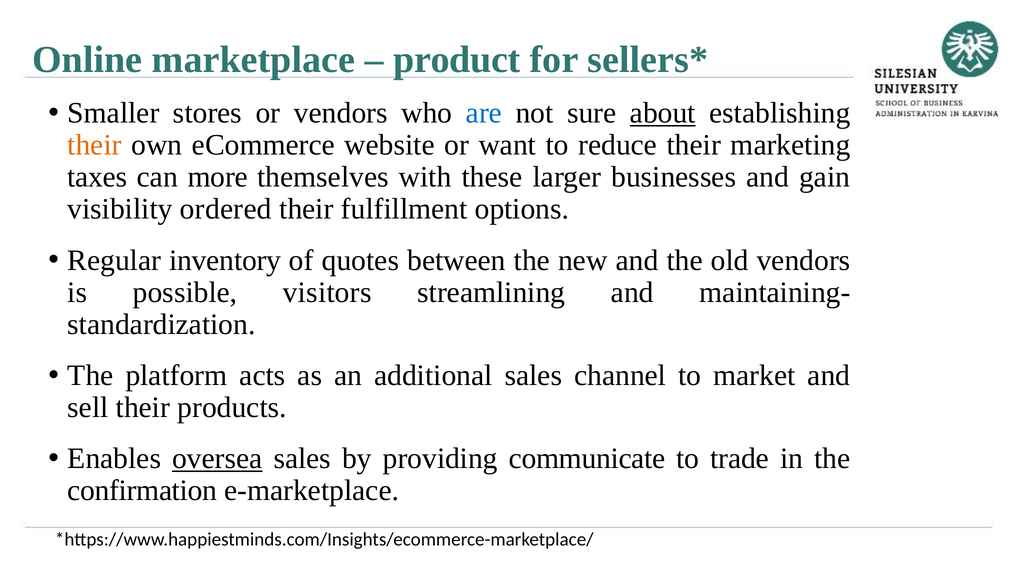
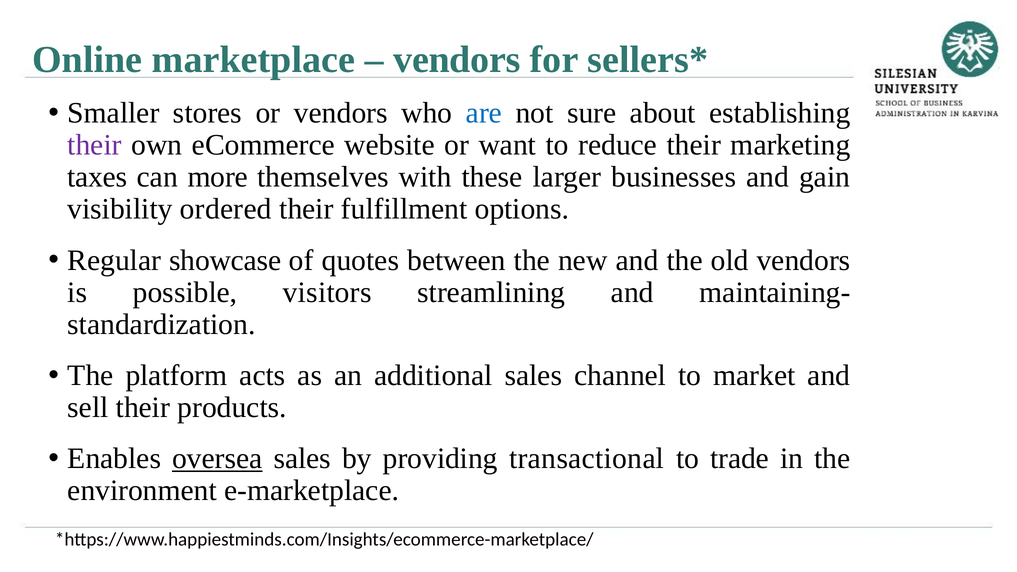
product: product -> vendors (457, 60)
about underline: present -> none (663, 113)
their colour: orange -> purple (95, 145)
inventory: inventory -> showcase (225, 260)
communicate: communicate -> transactional (587, 459)
confirmation: confirmation -> environment (142, 491)
